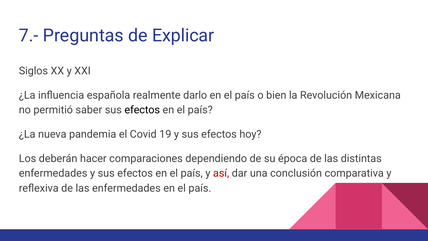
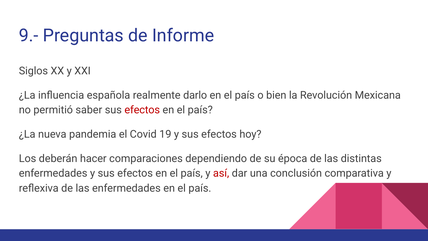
7.-: 7.- -> 9.- (29, 35)
Explicar: Explicar -> Informe (183, 35)
efectos colour: black -> red (142, 110)
